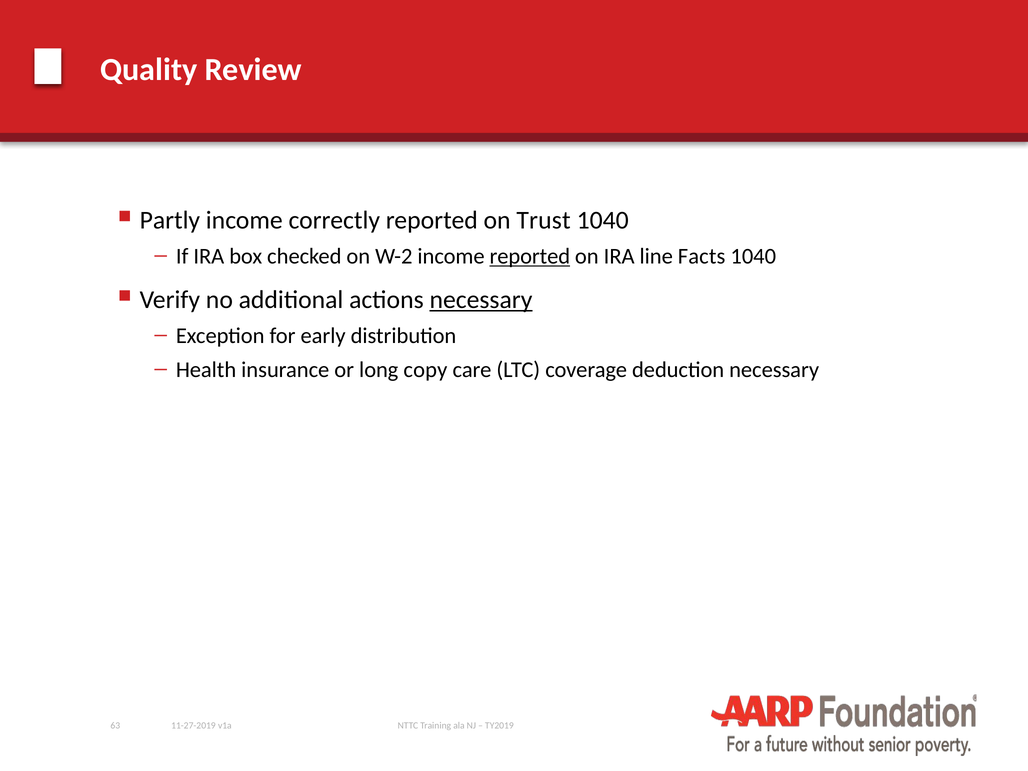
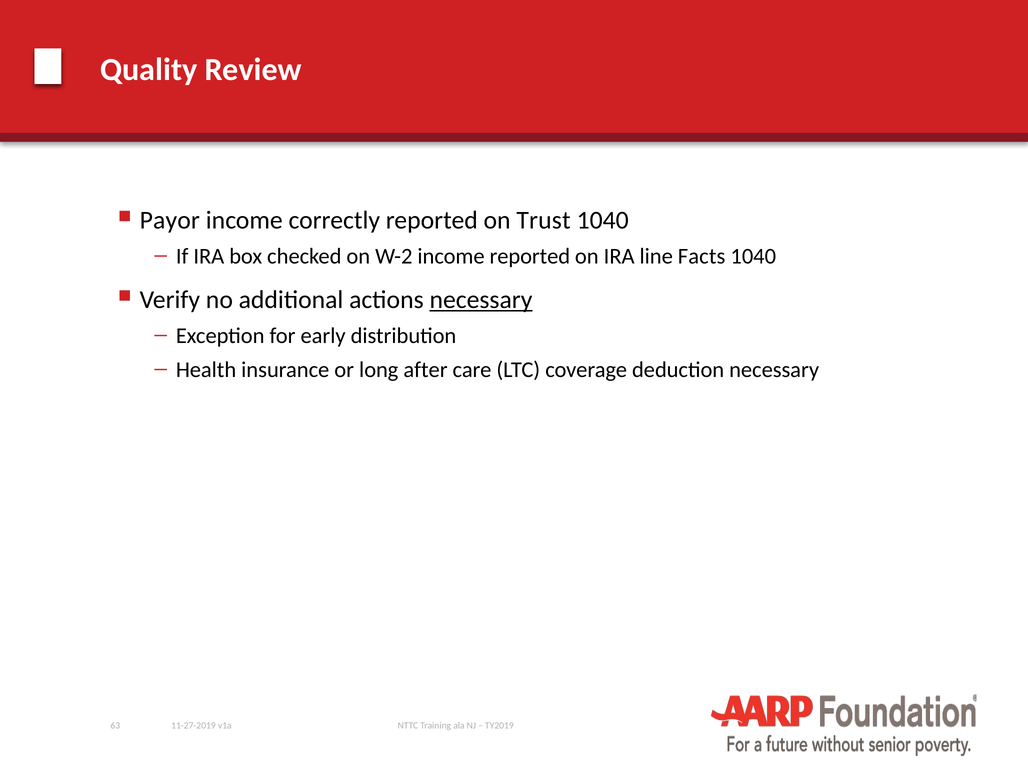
Partly: Partly -> Payor (170, 220)
reported underline: present -> none (530, 256)
copy: copy -> after (426, 370)
